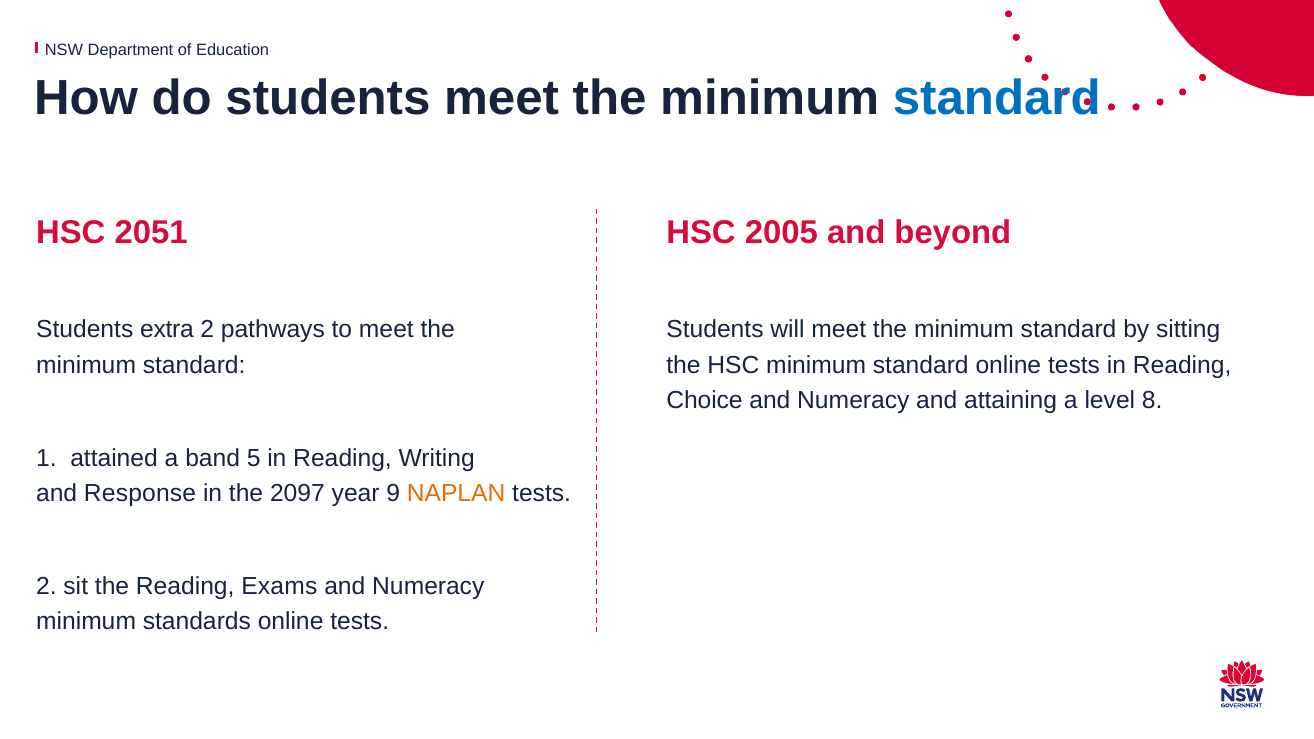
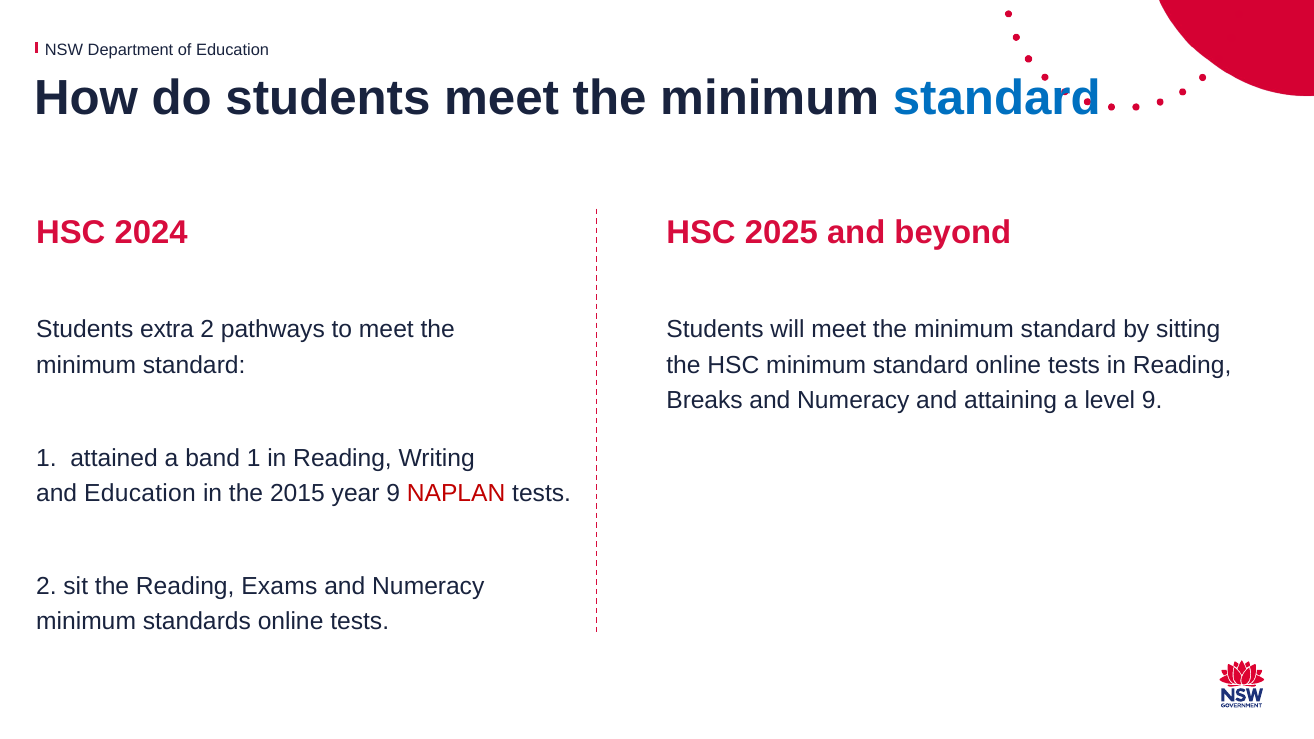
2051: 2051 -> 2024 (151, 233)
2005: 2005 -> 2025 (781, 233)
Choice: Choice -> Breaks (705, 401)
level 8: 8 -> 9 (1152, 401)
band 5: 5 -> 1 (254, 458)
and Response: Response -> Education (140, 494)
2097: 2097 -> 2015 (297, 494)
NAPLAN colour: orange -> red (456, 494)
